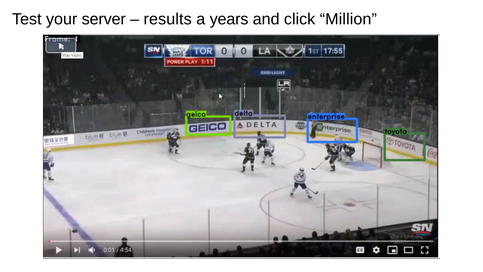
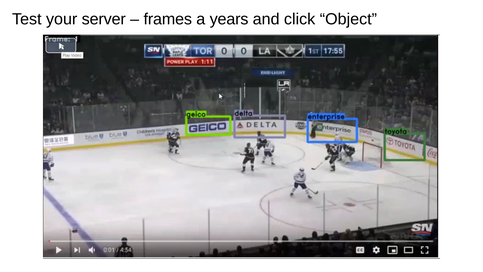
results: results -> frames (168, 19)
Million: Million -> Object (348, 19)
